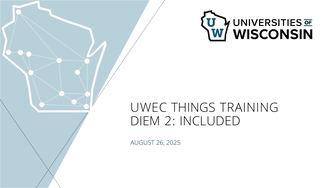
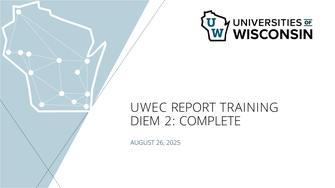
THINGS: THINGS -> REPORT (193, 108)
INCLUDED: INCLUDED -> COMPLETE (210, 122)
